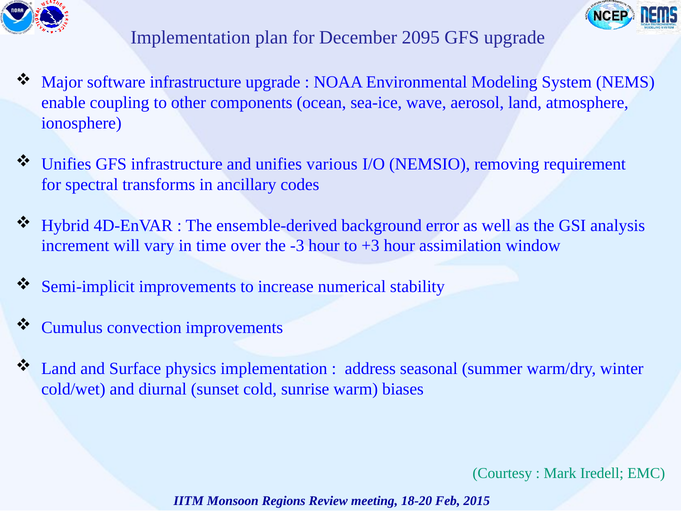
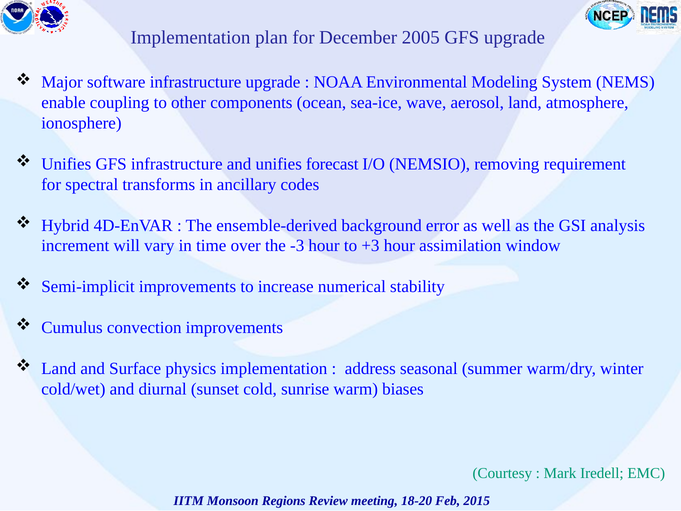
2095: 2095 -> 2005 (421, 37)
various: various -> forecast (332, 164)
